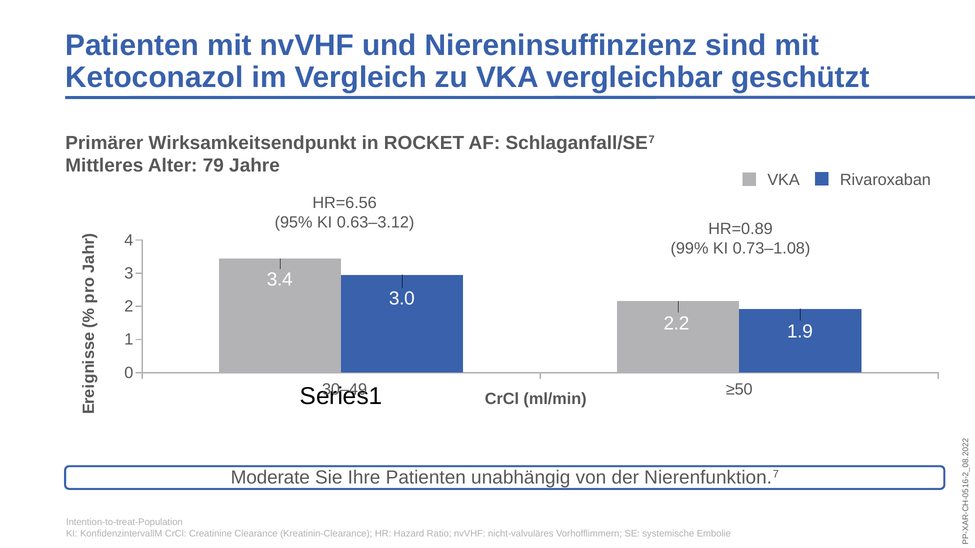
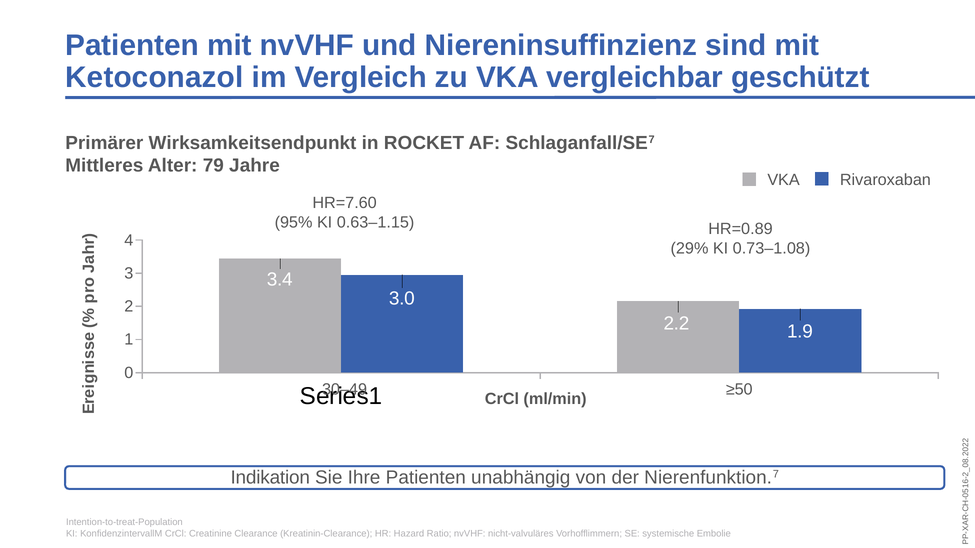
HR=6.56: HR=6.56 -> HR=7.60 (345, 203)
0.63–3.12: 0.63–3.12 -> 0.63–1.15 (376, 222)
99%: 99% -> 29% (690, 249)
Moderate: Moderate -> Indikation (270, 478)
